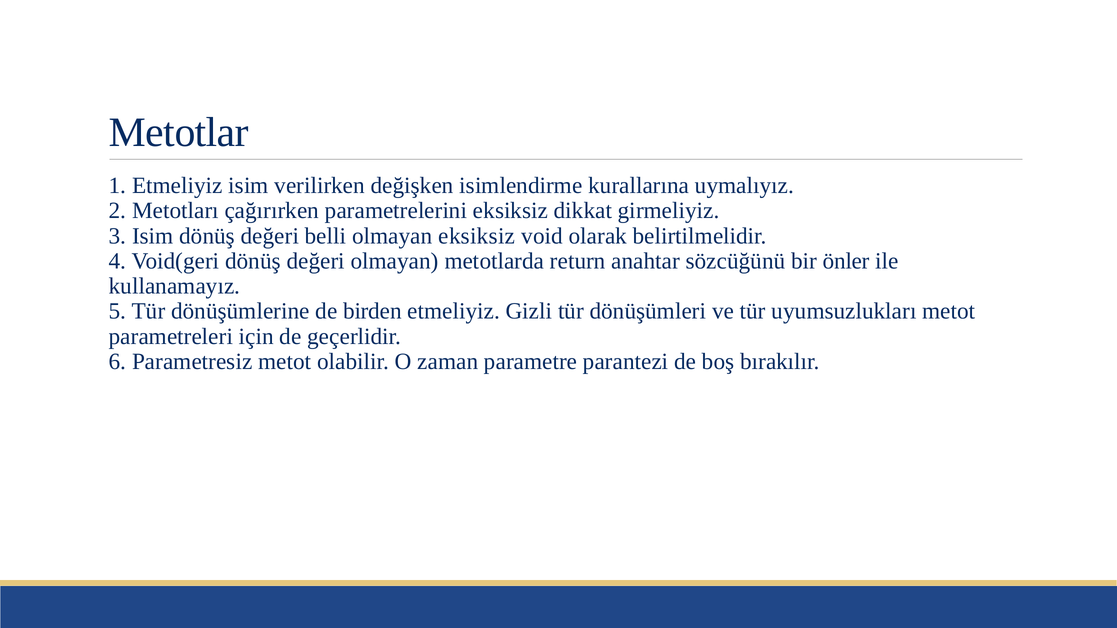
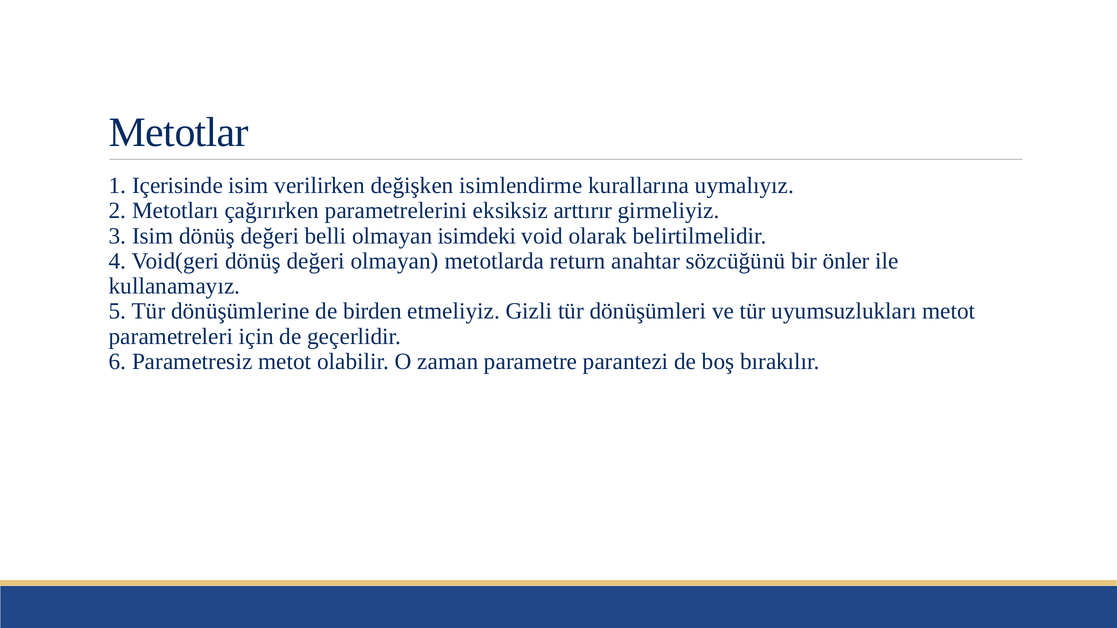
1 Etmeliyiz: Etmeliyiz -> Içerisinde (177, 186)
dikkat: dikkat -> arttırır (583, 211)
olmayan eksiksiz: eksiksiz -> isimdeki (477, 236)
